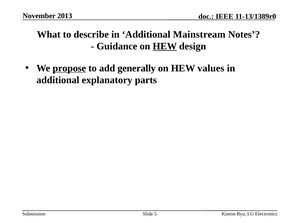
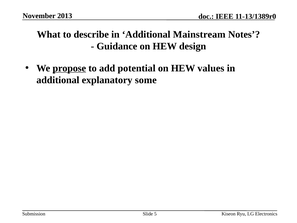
HEW underline: present -> none (165, 46)
generally: generally -> potential (137, 68)
parts: parts -> some (146, 80)
